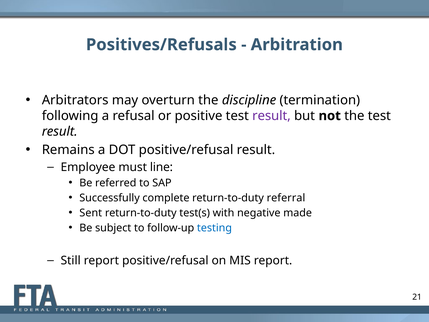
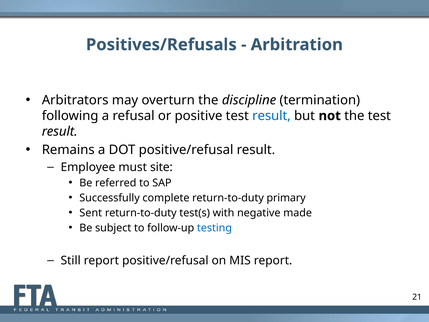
result colour: purple -> blue (271, 116)
line: line -> site (161, 167)
referral: referral -> primary (286, 198)
